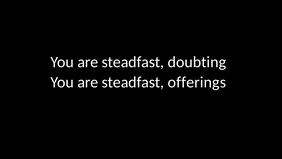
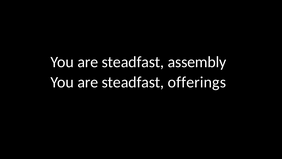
doubting: doubting -> assembly (197, 62)
